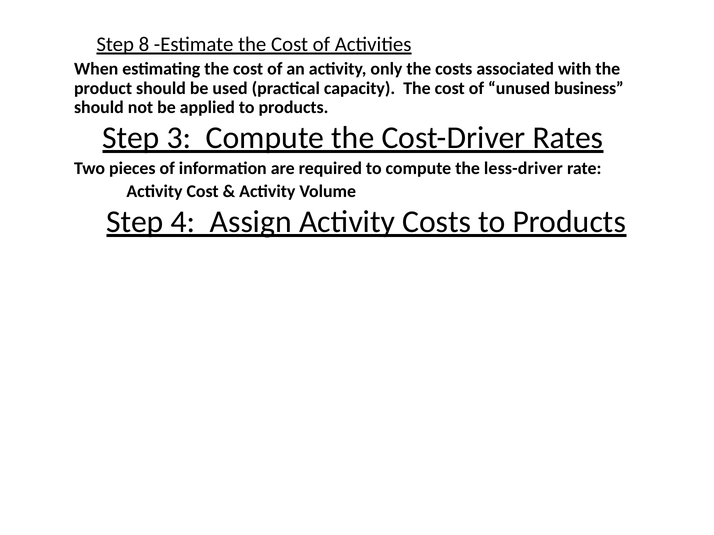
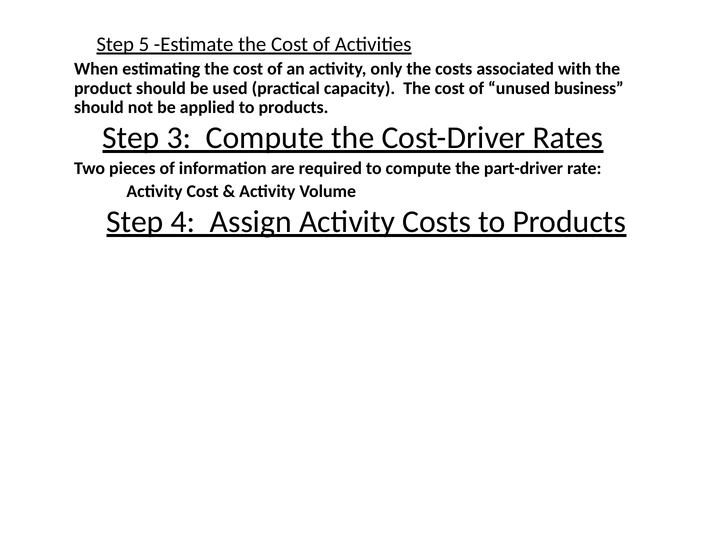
8: 8 -> 5 (144, 44)
less-driver: less-driver -> part-driver (523, 169)
